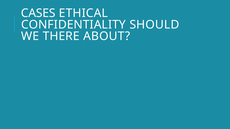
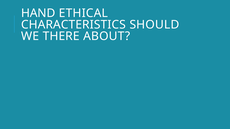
CASES: CASES -> HAND (38, 13)
CONFIDENTIALITY: CONFIDENTIALITY -> CHARACTERISTICS (73, 25)
